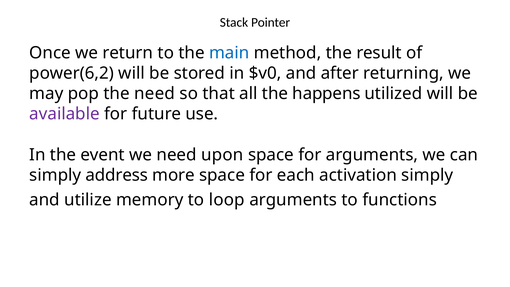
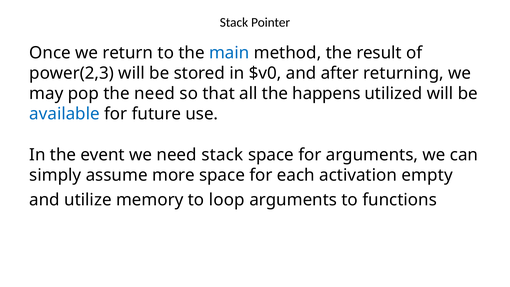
power(6,2: power(6,2 -> power(2,3 (72, 73)
available colour: purple -> blue (65, 114)
need upon: upon -> stack (222, 155)
address: address -> assume (117, 175)
activation simply: simply -> empty (427, 175)
